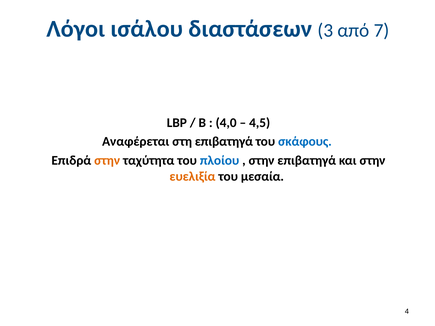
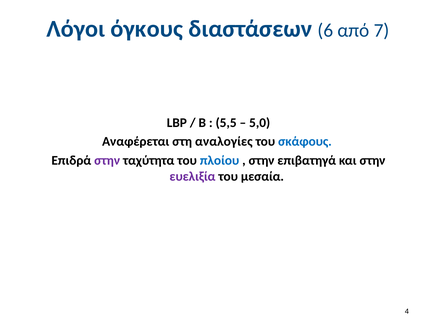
ισάλου: ισάλου -> όγκους (147, 29)
3: 3 -> 6 (325, 30)
4,0: 4,0 -> 5,5 (226, 123)
4,5: 4,5 -> 5,0 (260, 123)
στη επιβατηγά: επιβατηγά -> αναλογίες (224, 142)
στην colour: orange -> purple (107, 161)
ευελιξία colour: orange -> purple (192, 176)
